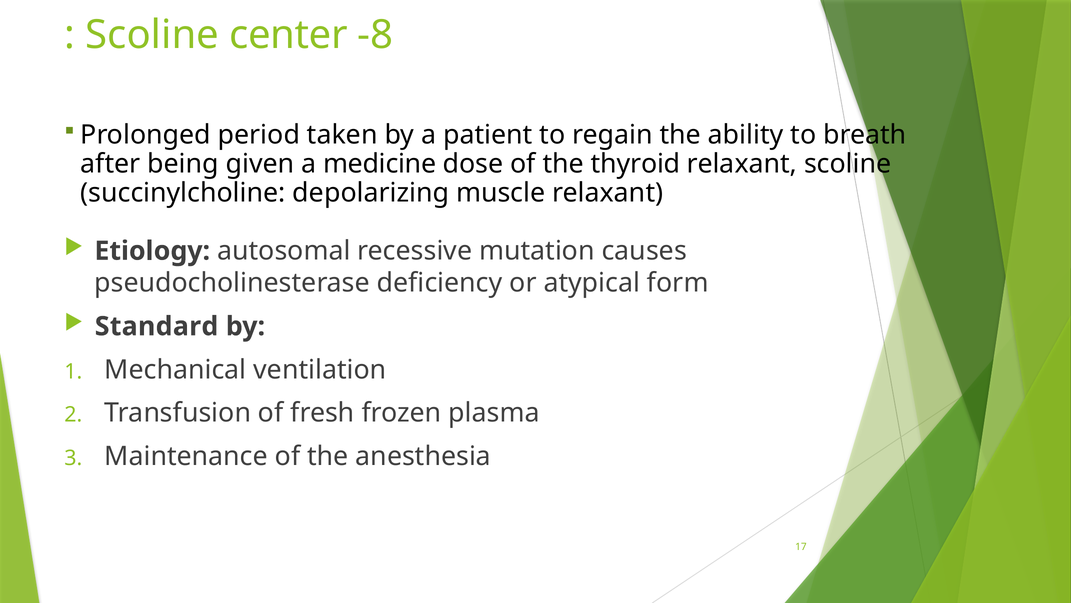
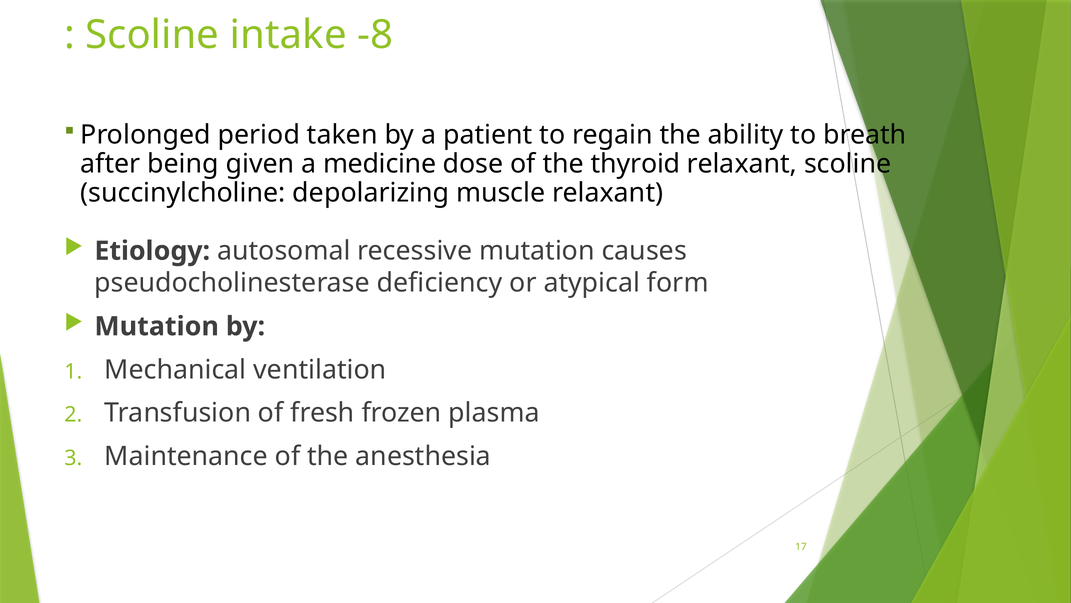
center: center -> intake (288, 35)
Standard: Standard -> Mutation (157, 326)
